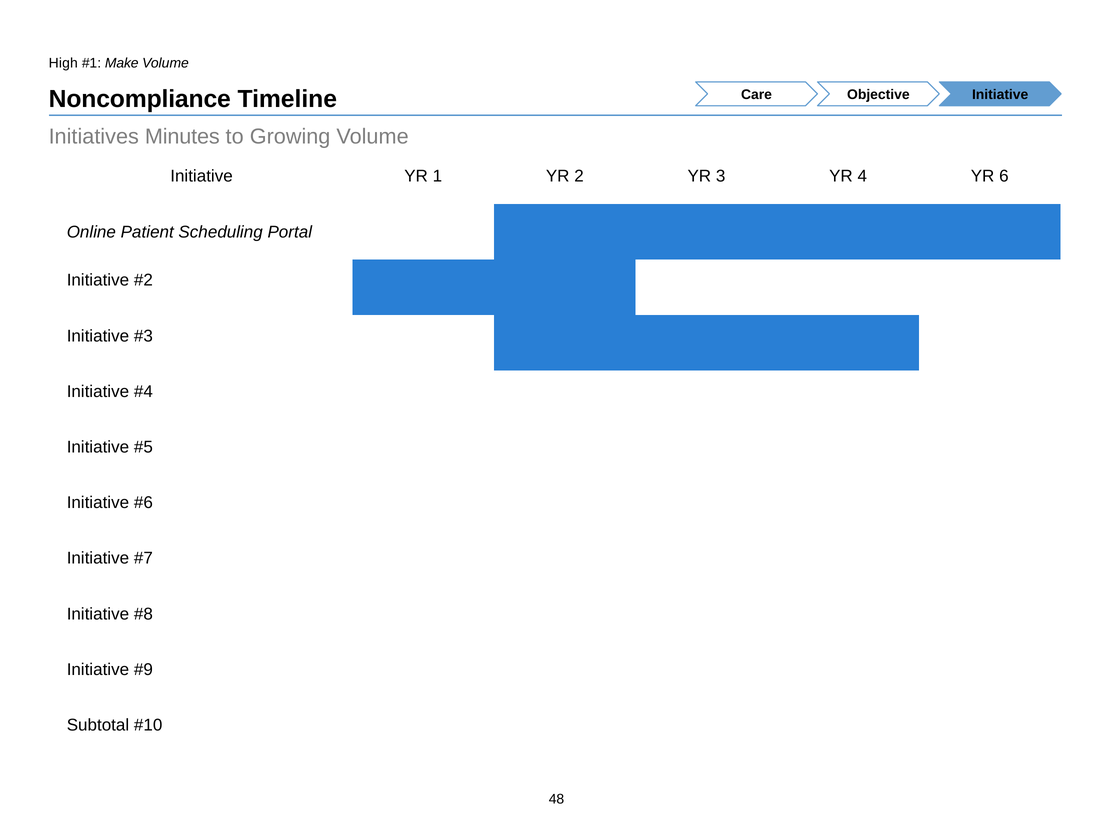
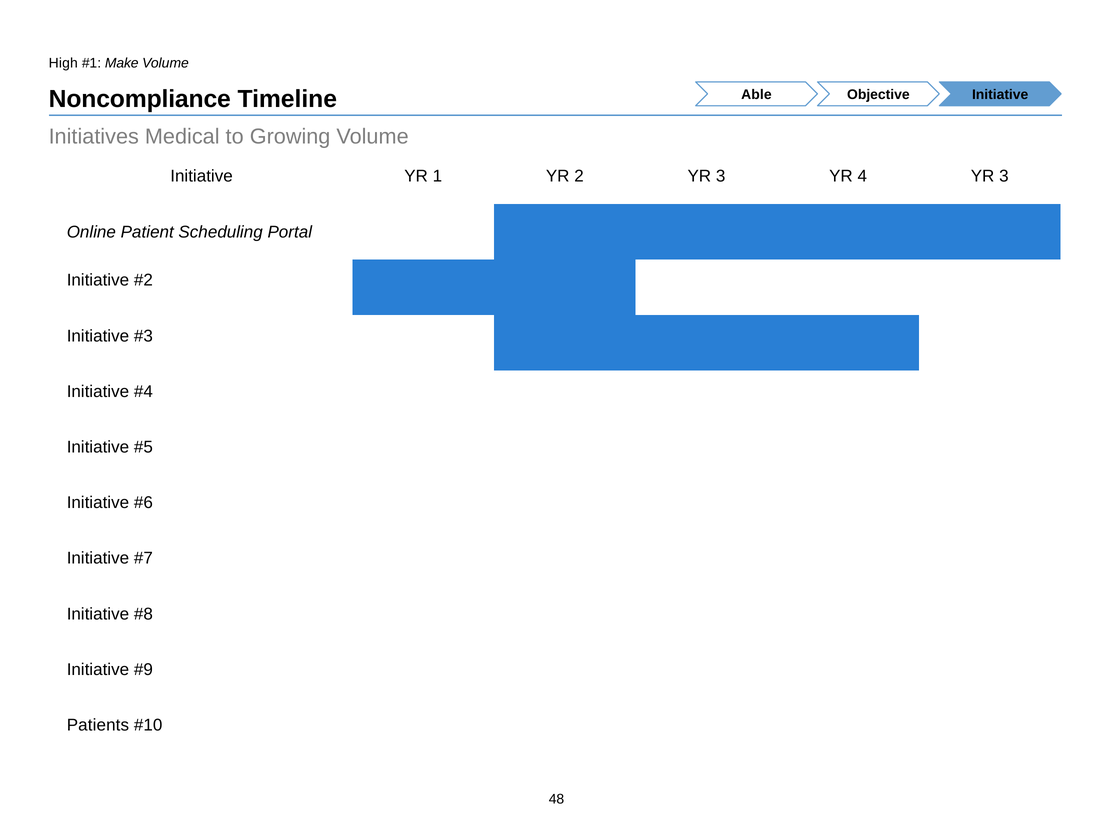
Care: Care -> Able (756, 95)
Minutes: Minutes -> Medical (182, 137)
4 YR 6: 6 -> 3 (1004, 177)
Subtotal: Subtotal -> Patients (98, 726)
